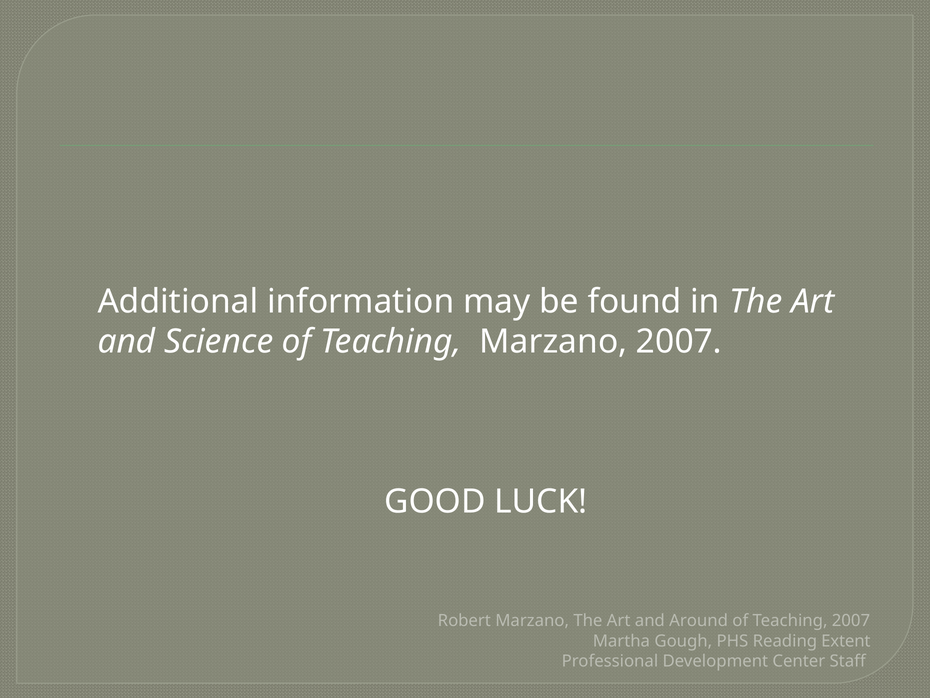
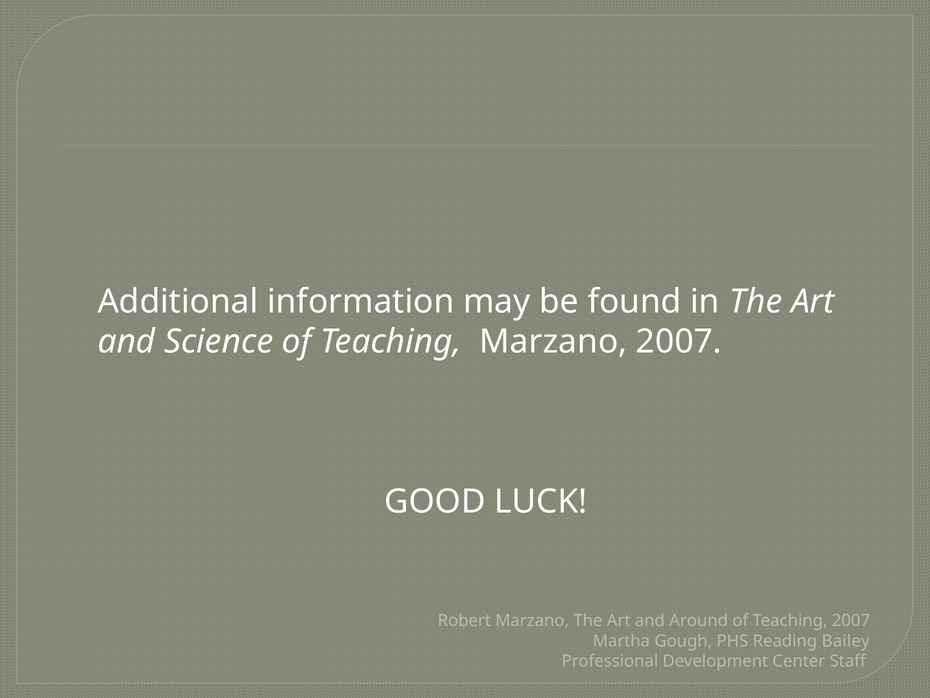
Extent: Extent -> Bailey (846, 641)
